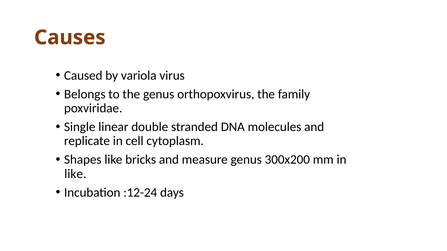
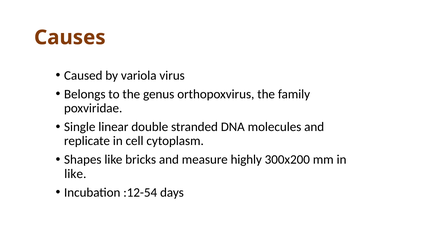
measure genus: genus -> highly (246, 160)
:12-24: :12-24 -> :12-54 (140, 193)
